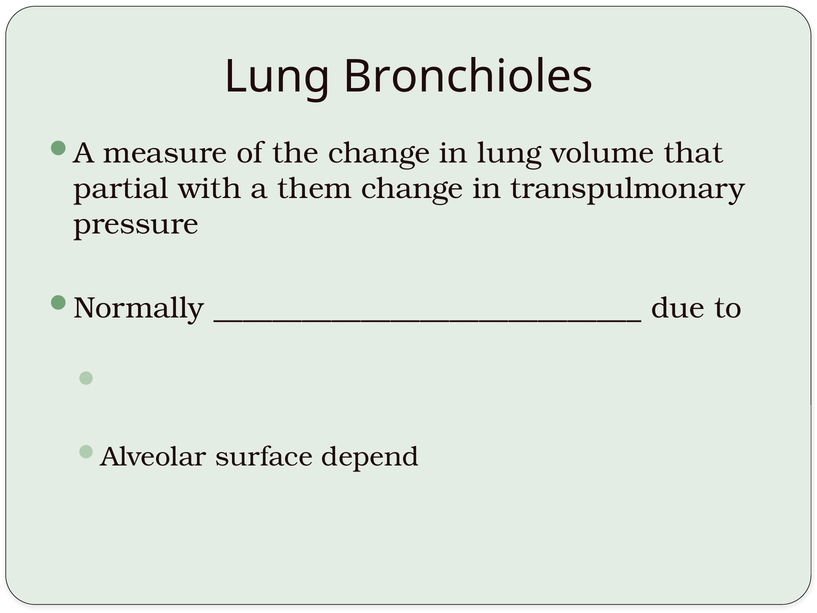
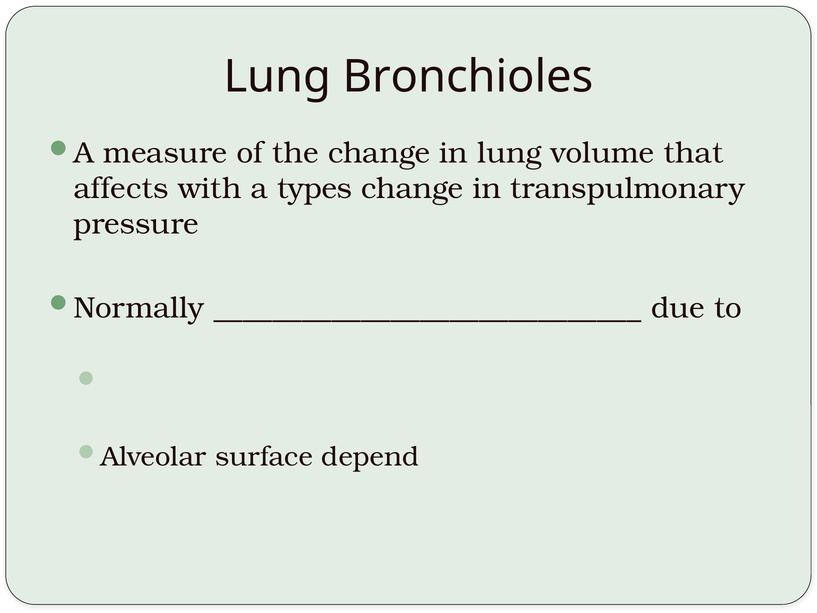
partial: partial -> affects (121, 189)
them: them -> types (315, 189)
